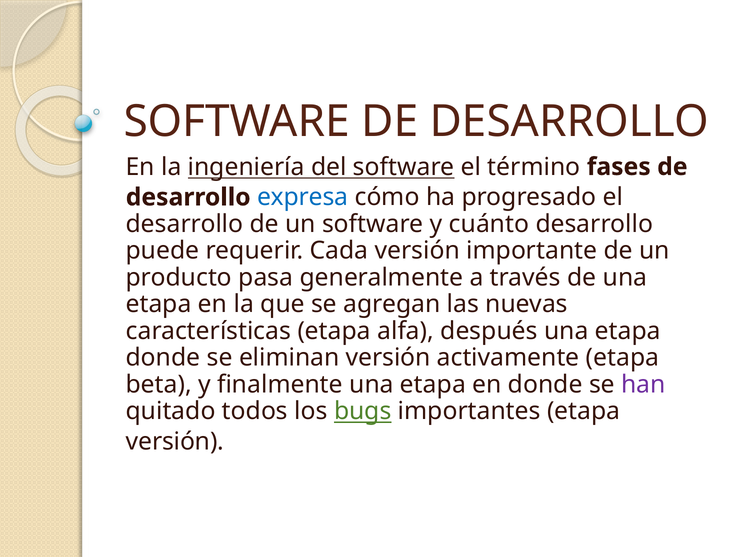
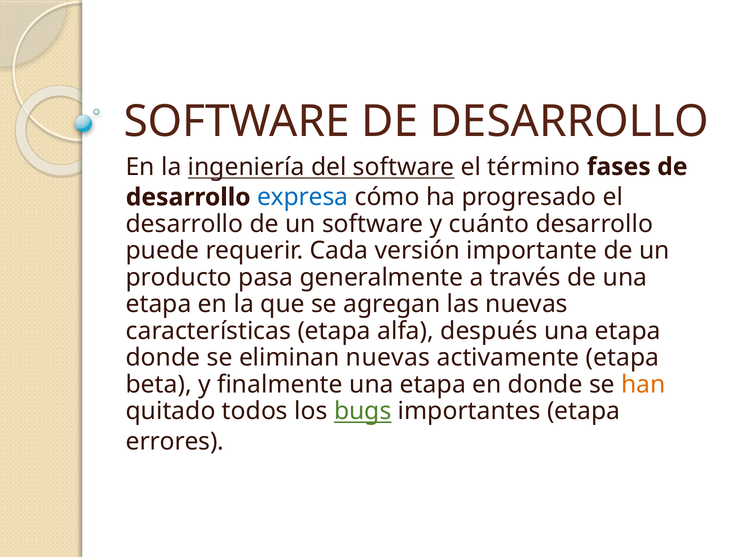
eliminan versión: versión -> nuevas (388, 357)
han colour: purple -> orange (643, 384)
versión: versión -> errores (175, 441)
